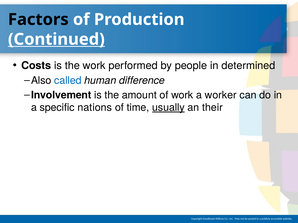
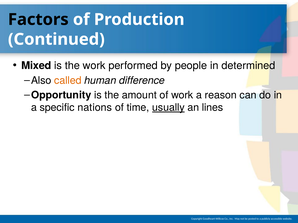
Continued underline: present -> none (56, 39)
Costs: Costs -> Mixed (36, 66)
called colour: blue -> orange (68, 81)
Involvement: Involvement -> Opportunity (61, 95)
worker: worker -> reason (221, 95)
their: their -> lines (213, 108)
